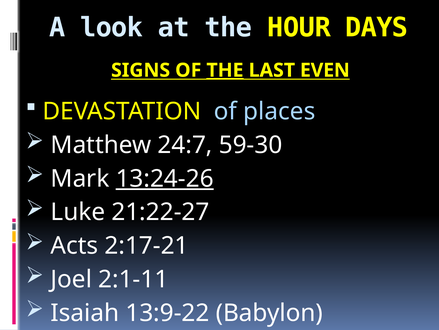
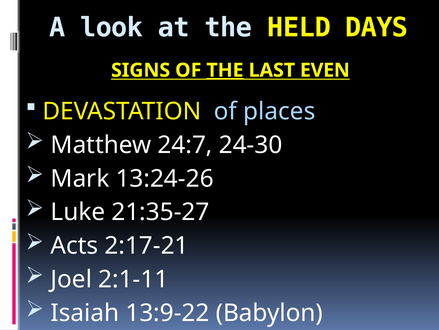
HOUR: HOUR -> HELD (299, 27)
59-30: 59-30 -> 24-30 (251, 145)
13:24-26 underline: present -> none (165, 178)
21:22-27: 21:22-27 -> 21:35-27 (160, 212)
